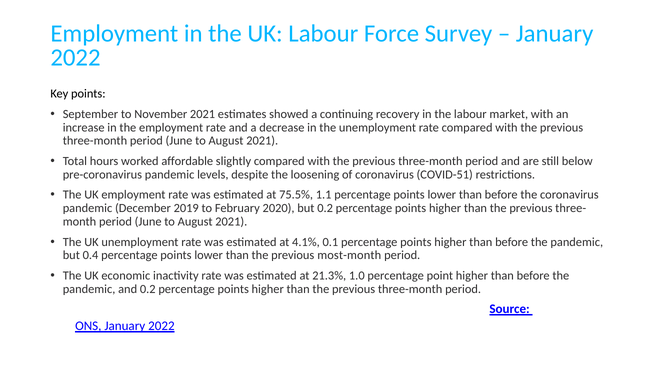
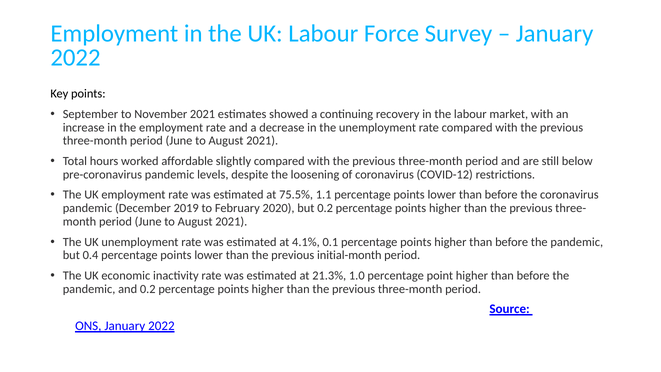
COVID-51: COVID-51 -> COVID-12 (445, 174)
most-month: most-month -> initial-month (349, 255)
